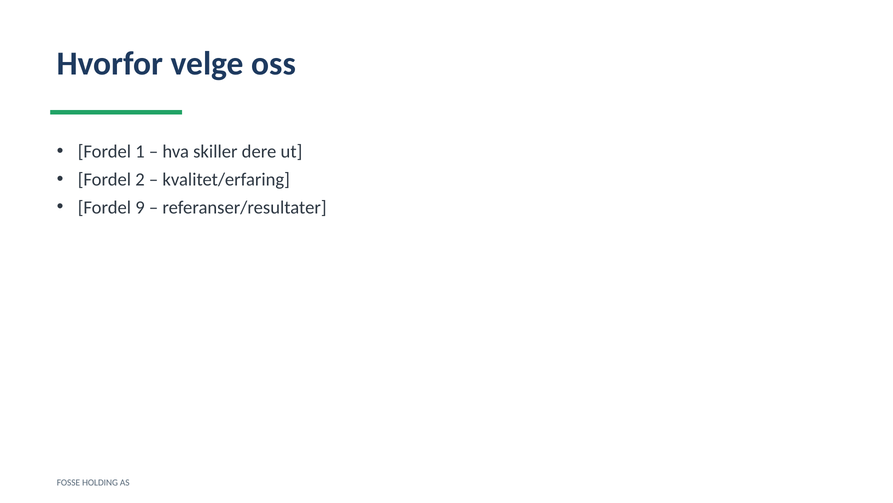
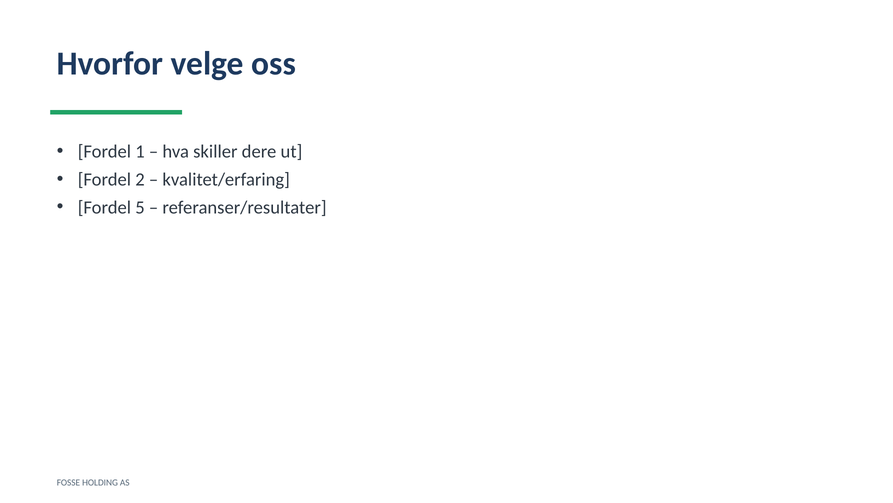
9: 9 -> 5 (140, 207)
